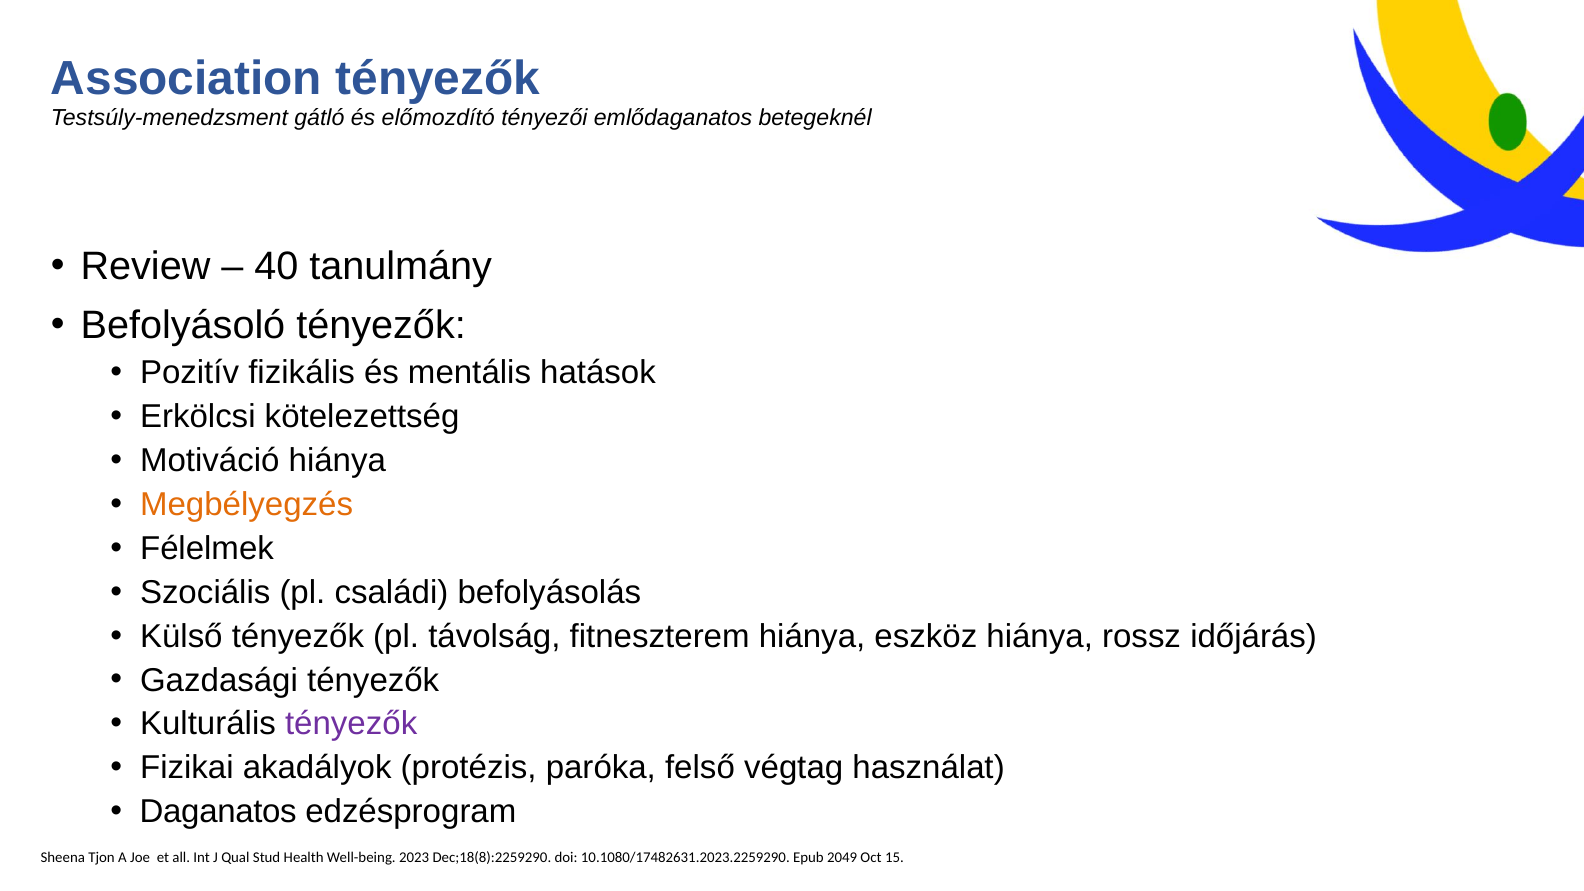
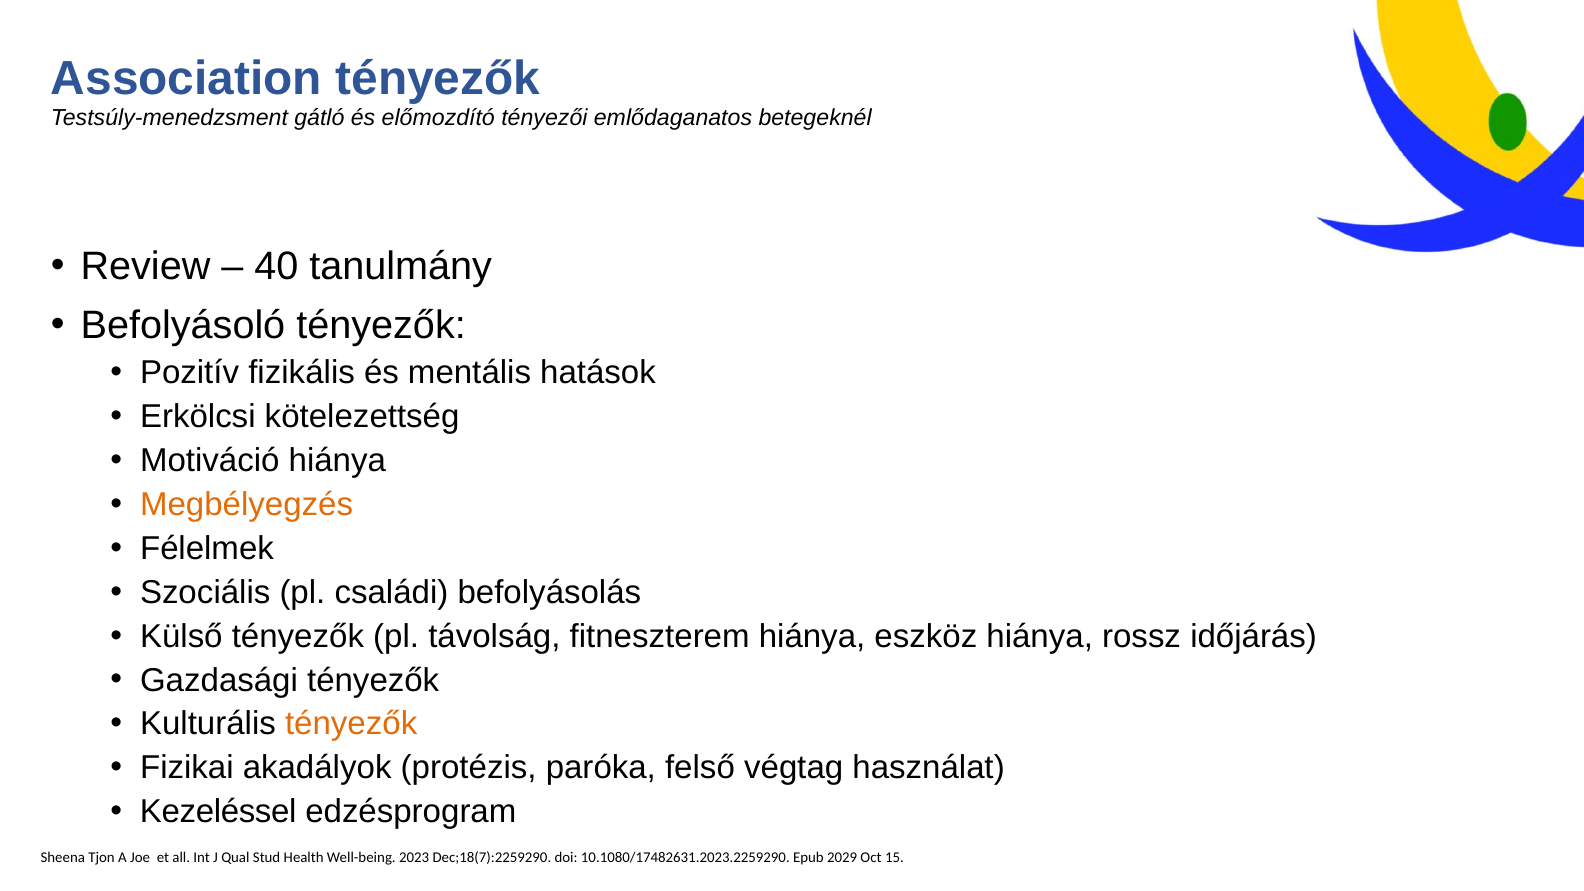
tényezők colour: purple -> orange (351, 724)
Daganatos: Daganatos -> Kezeléssel (218, 812)
Dec;18(8):2259290: Dec;18(8):2259290 -> Dec;18(7):2259290 (492, 858)
2049: 2049 -> 2029 (842, 858)
